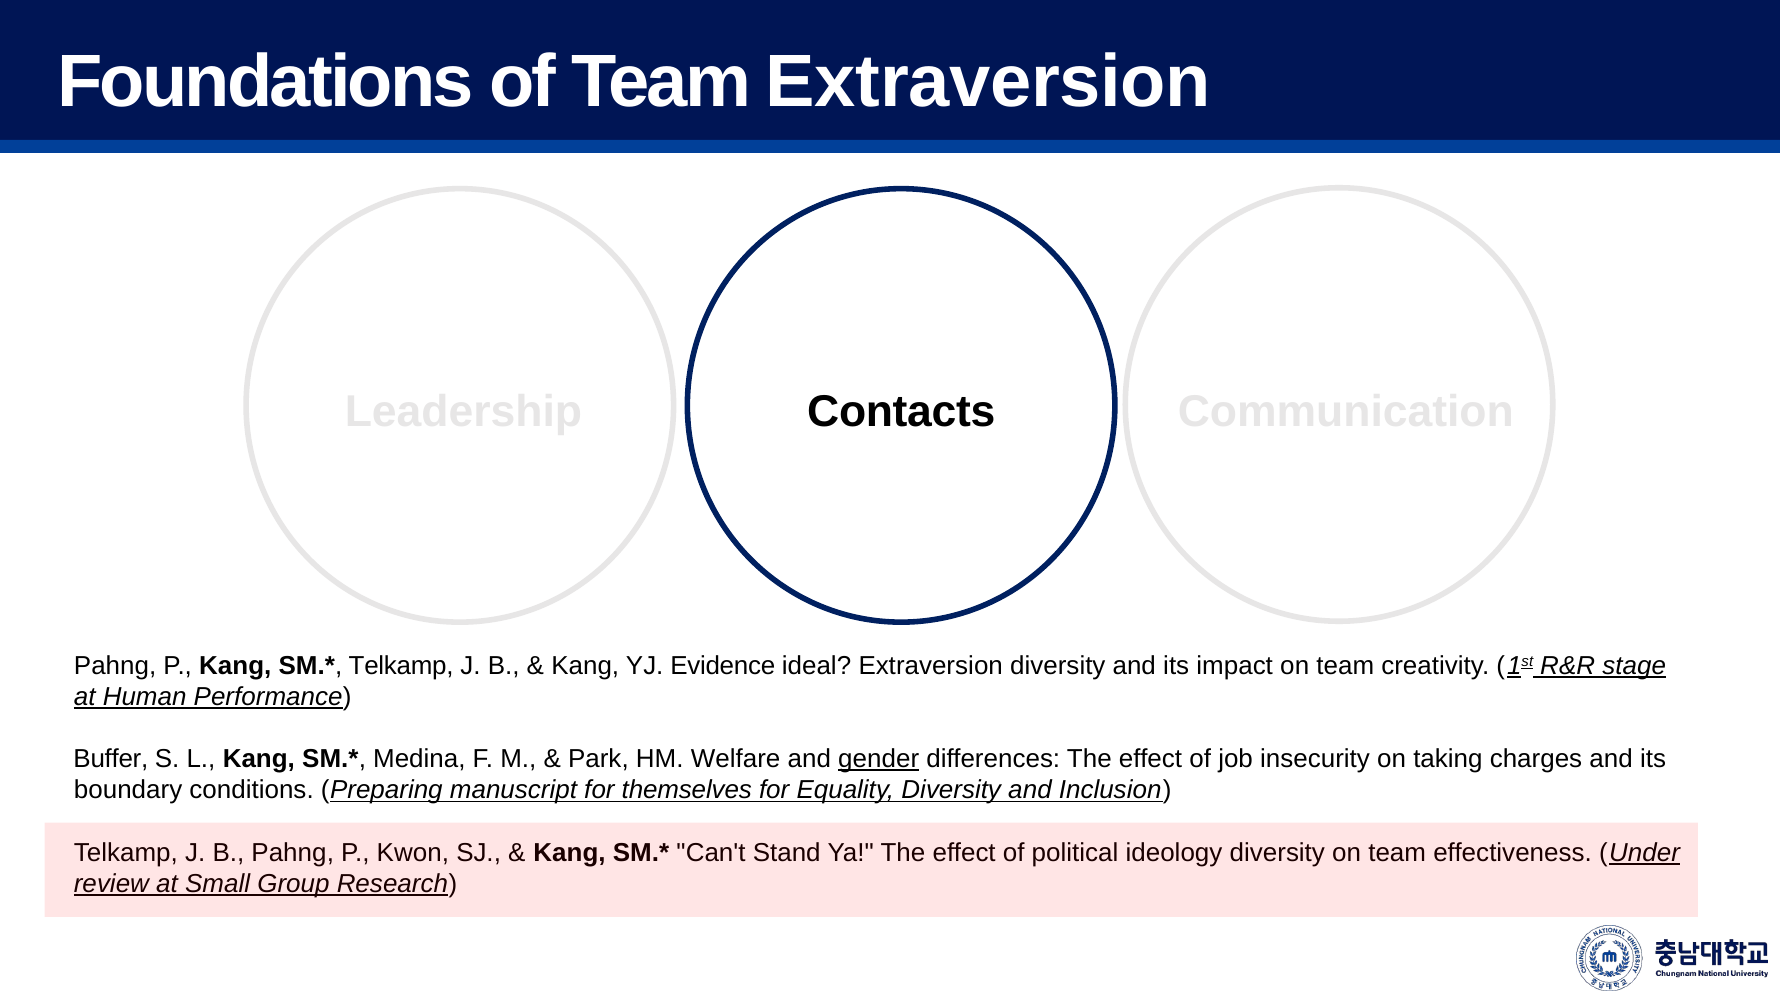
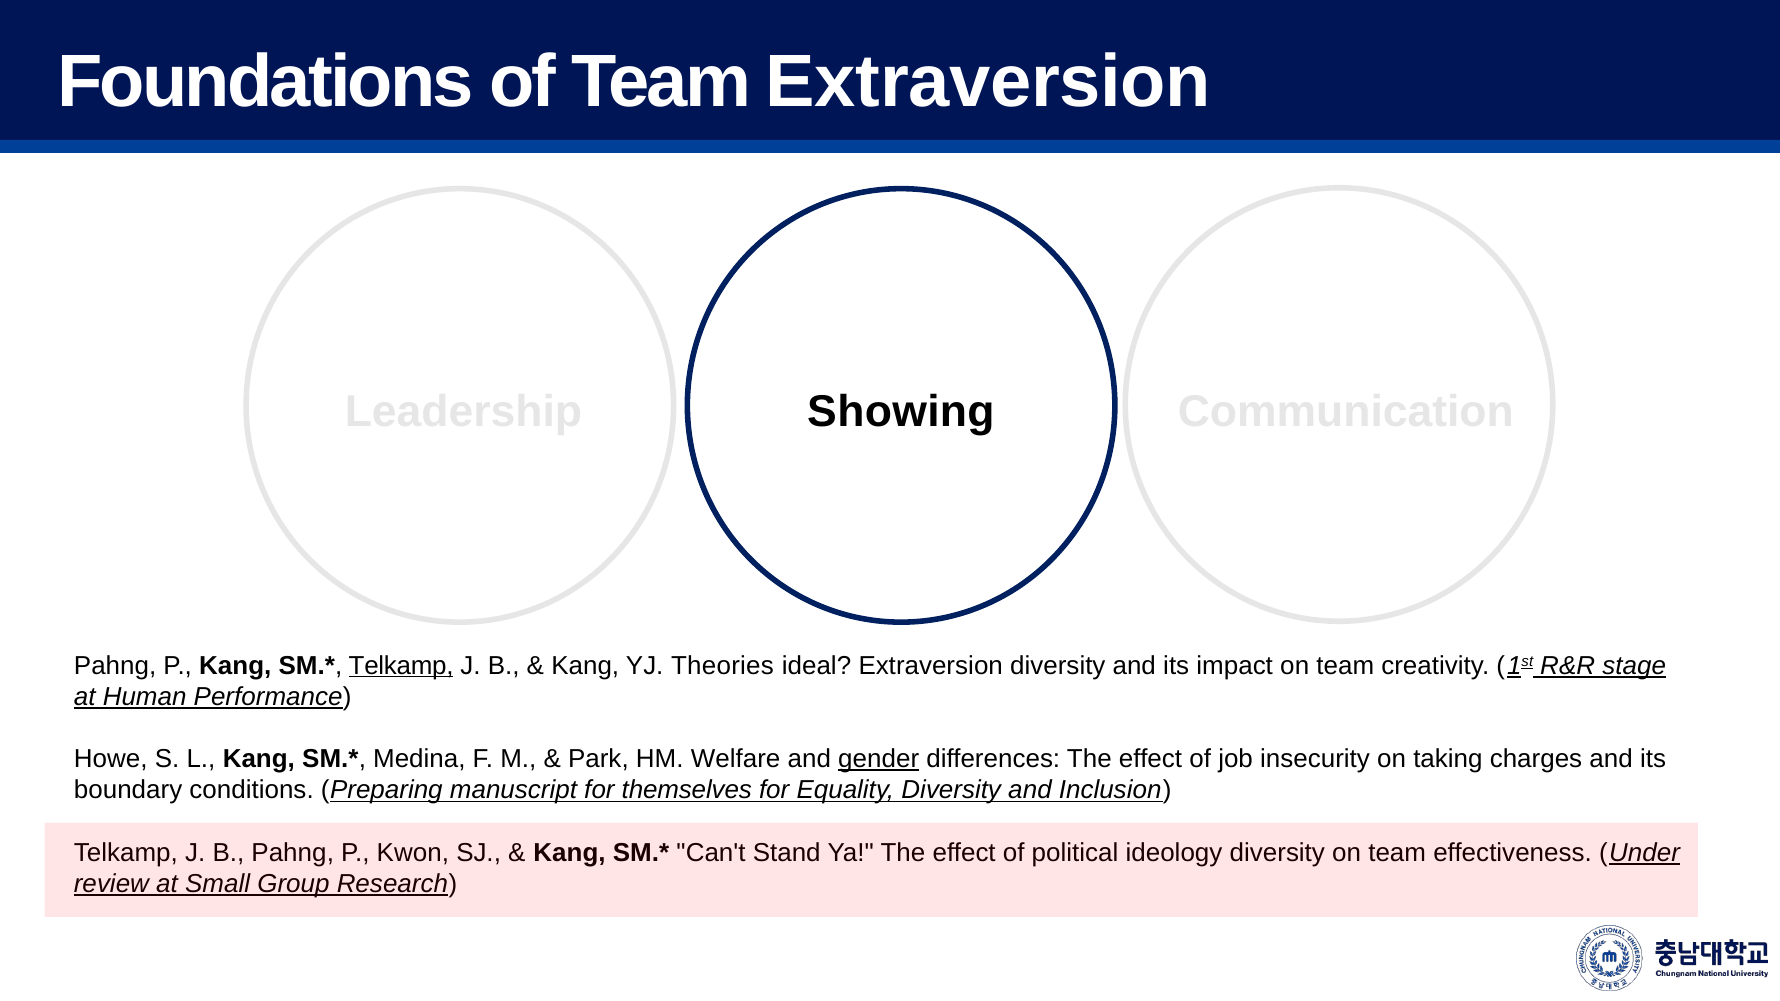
Contacts: Contacts -> Showing (901, 412)
Telkamp underline: none -> present (401, 666)
Evidence: Evidence -> Theories (723, 666)
Buffer: Buffer -> Howe (111, 759)
